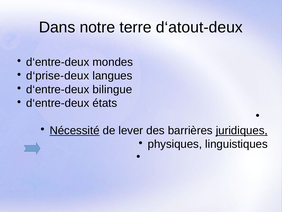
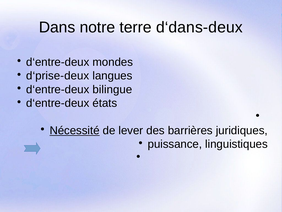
d‘atout-deux: d‘atout-deux -> d‘dans-deux (199, 27)
juridiques underline: present -> none (242, 130)
physiques: physiques -> puissance (175, 144)
